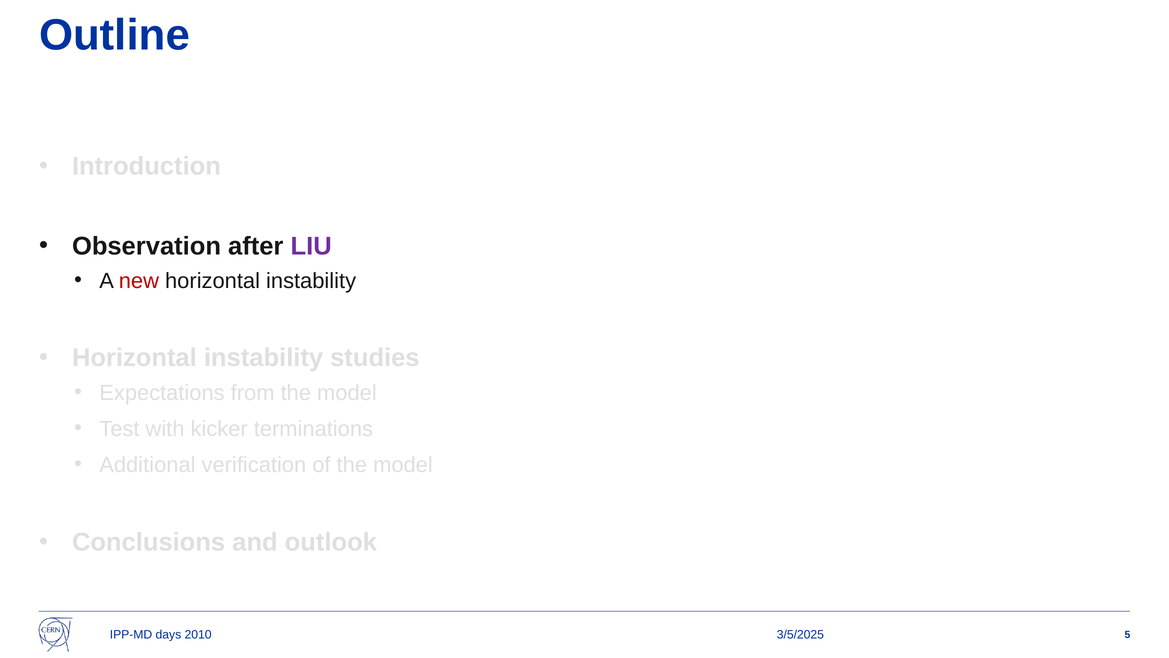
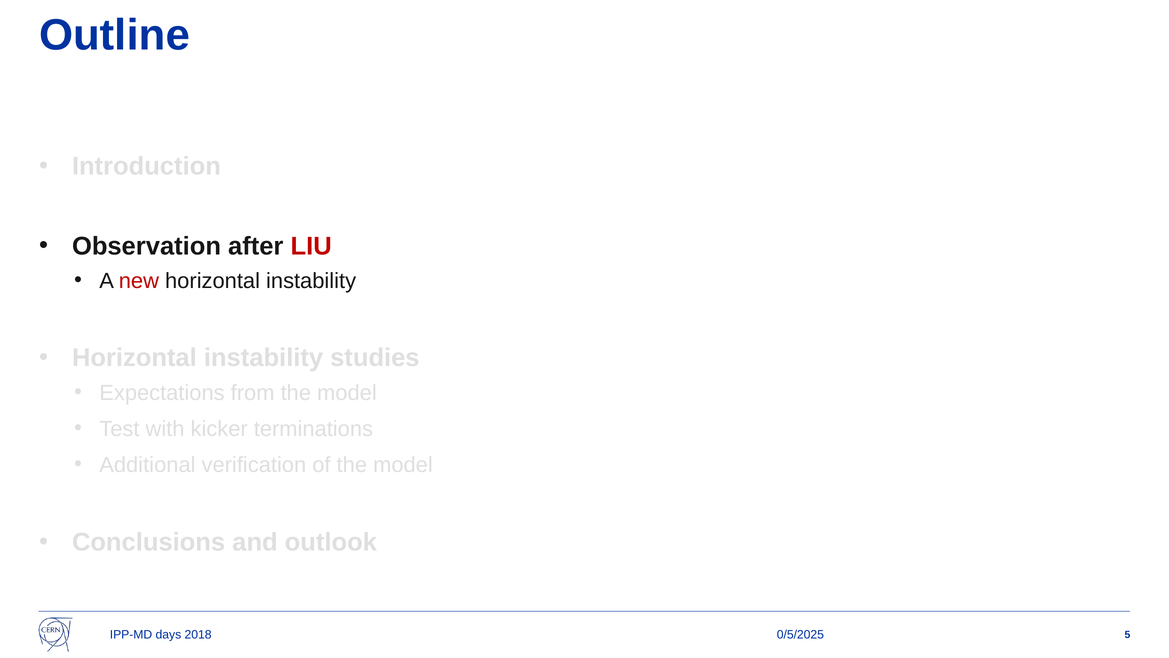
LIU colour: purple -> red (311, 246)
2010: 2010 -> 2018 (198, 634)
3/5/2025: 3/5/2025 -> 0/5/2025 (800, 634)
